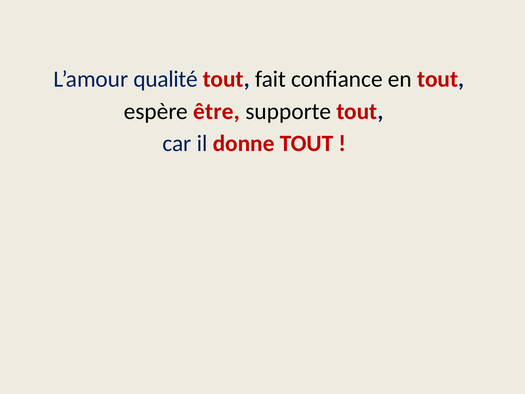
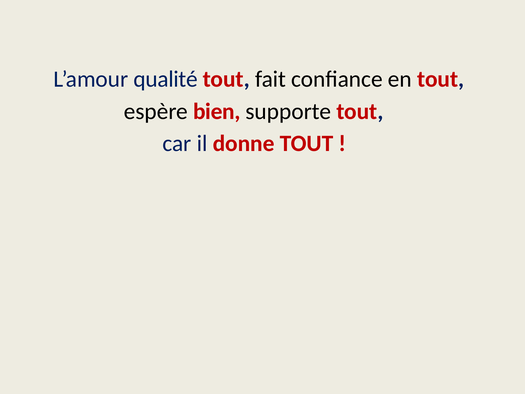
être: être -> bien (217, 111)
